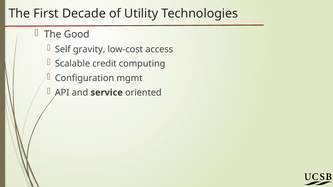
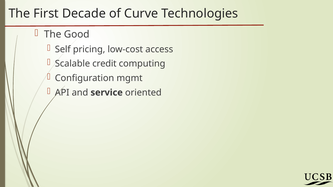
Utility: Utility -> Curve (141, 14)
gravity: gravity -> pricing (89, 49)
